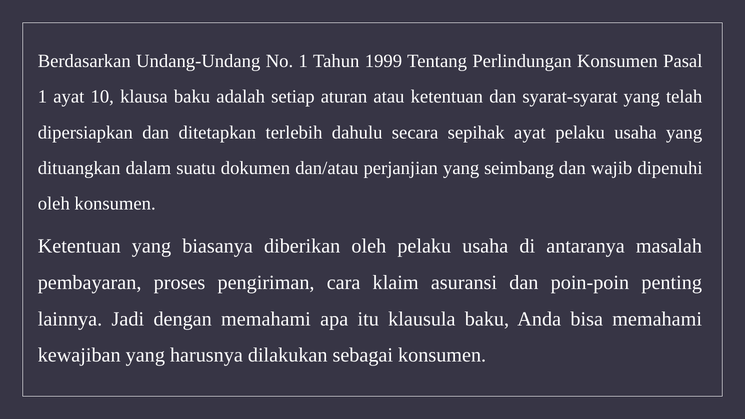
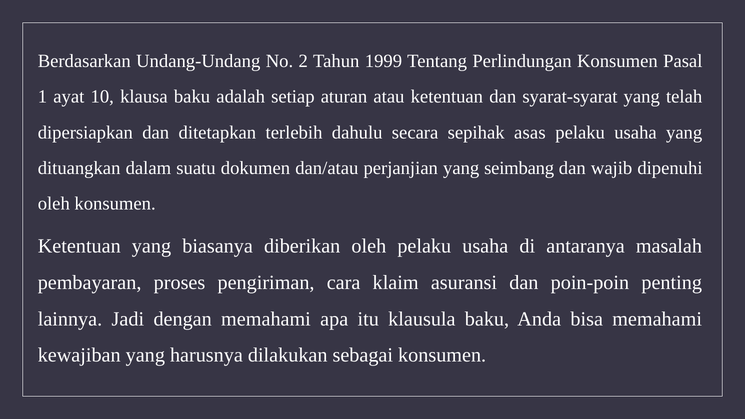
No 1: 1 -> 2 (303, 61)
sepihak ayat: ayat -> asas (530, 132)
